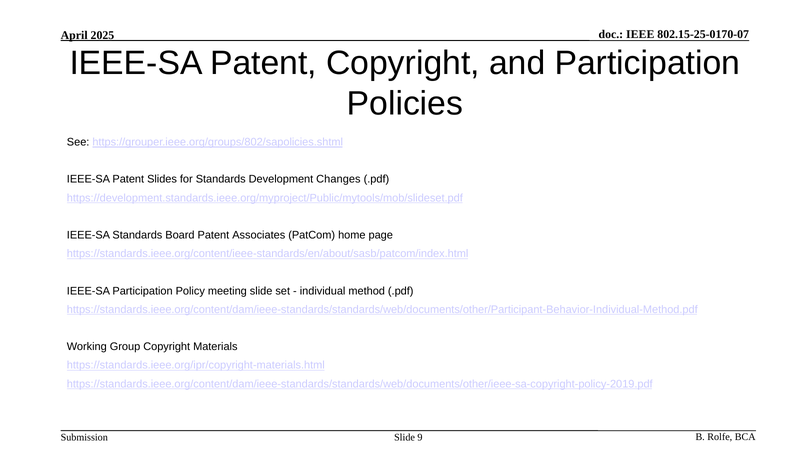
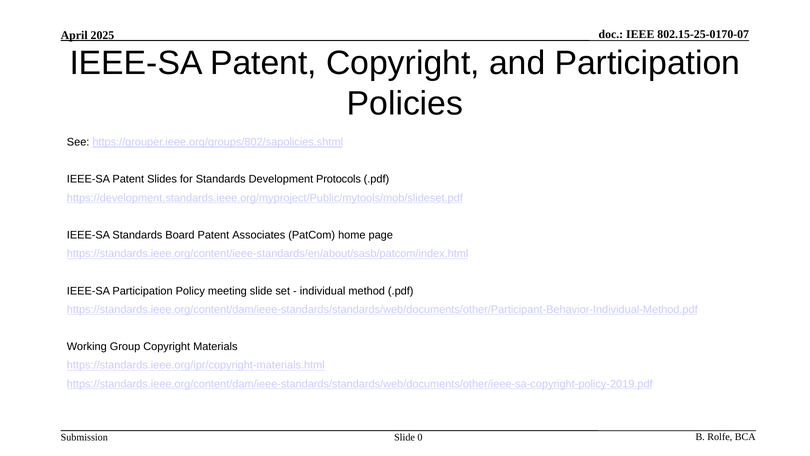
Changes: Changes -> Protocols (339, 179)
9: 9 -> 0 (420, 437)
